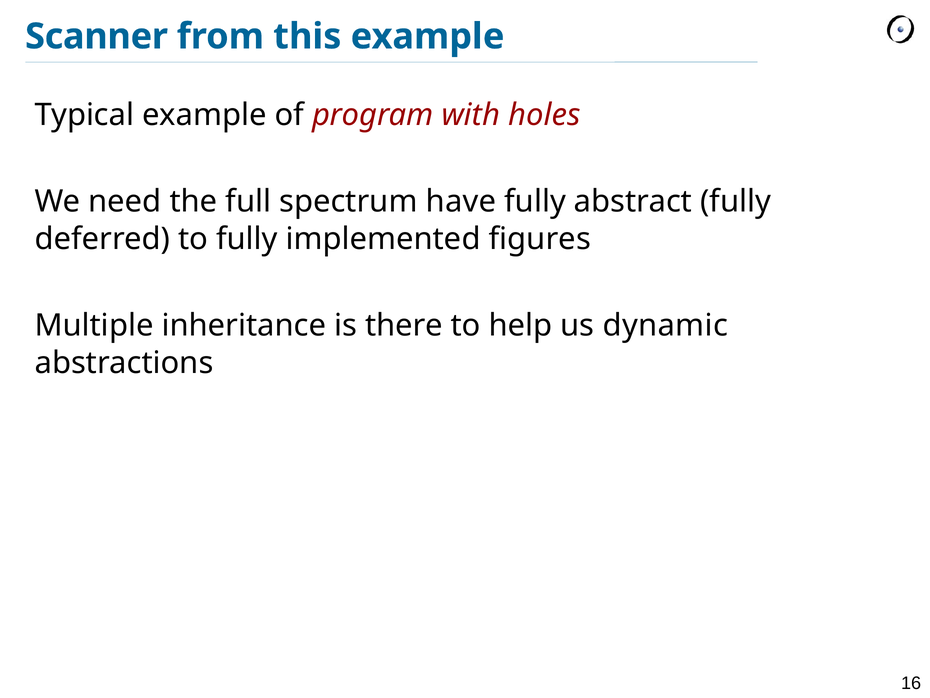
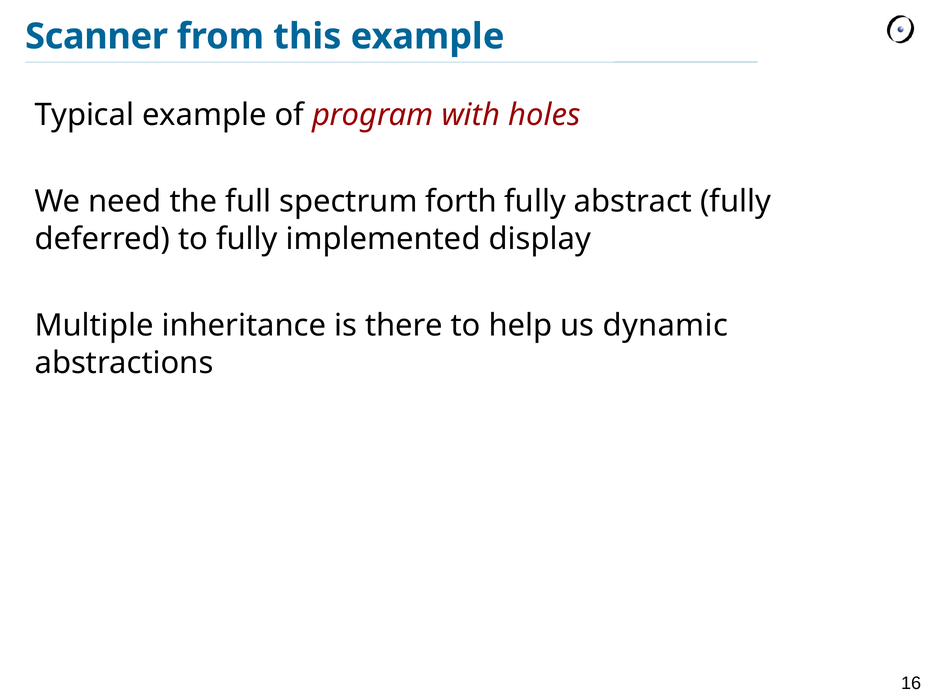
have: have -> forth (461, 202)
figures: figures -> display (540, 239)
